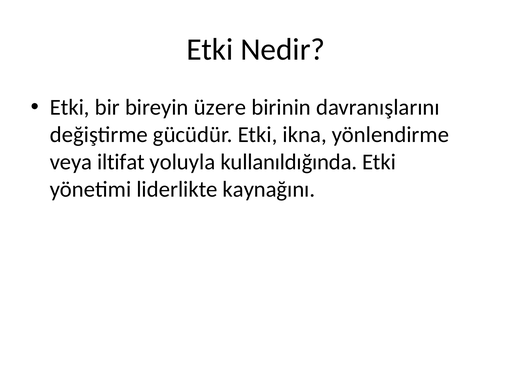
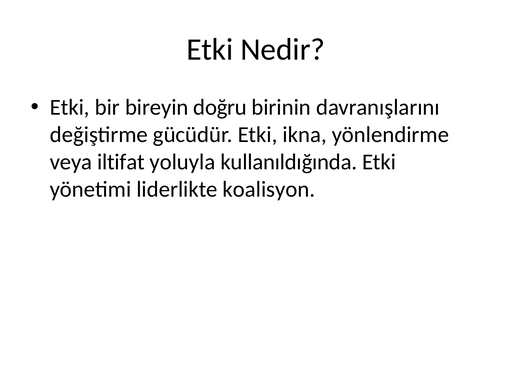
üzere: üzere -> doğru (220, 107)
kaynağını: kaynağını -> koalisyon (269, 189)
